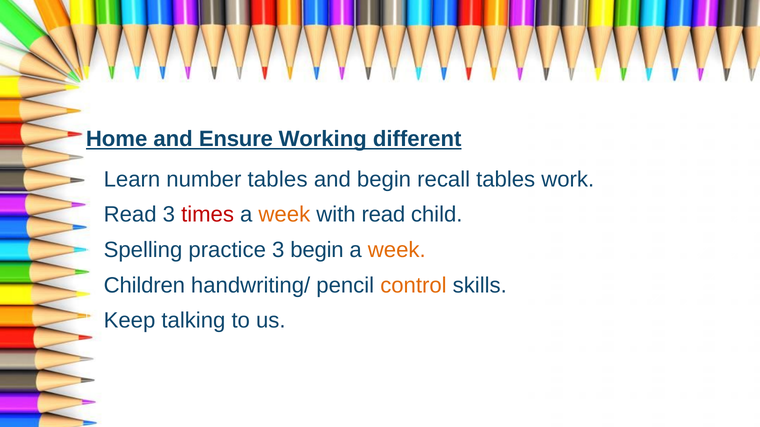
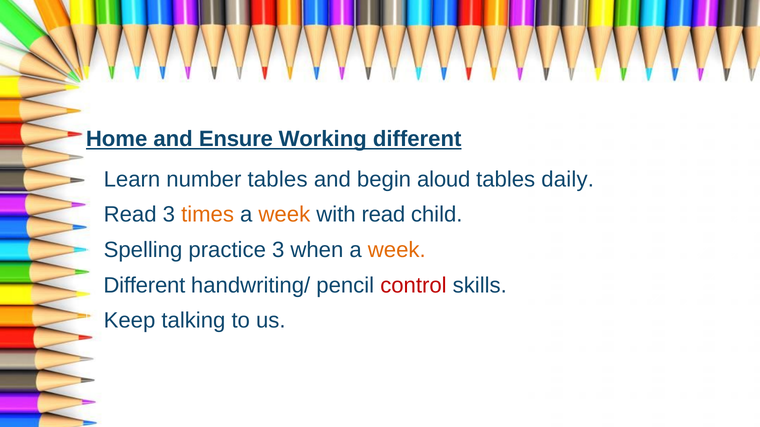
recall: recall -> aloud (444, 179)
work: work -> daily (568, 179)
times colour: red -> orange (208, 215)
3 begin: begin -> when (317, 250)
Children: Children -> Different (144, 286)
control colour: orange -> red (413, 286)
